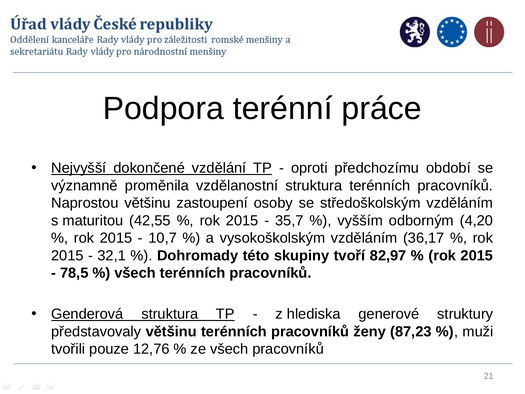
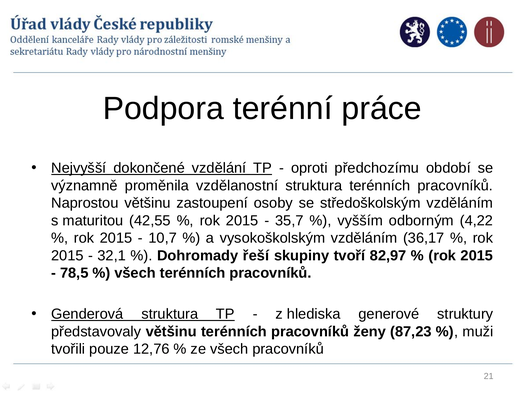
4,20: 4,20 -> 4,22 (476, 220)
této: této -> řeší (256, 255)
